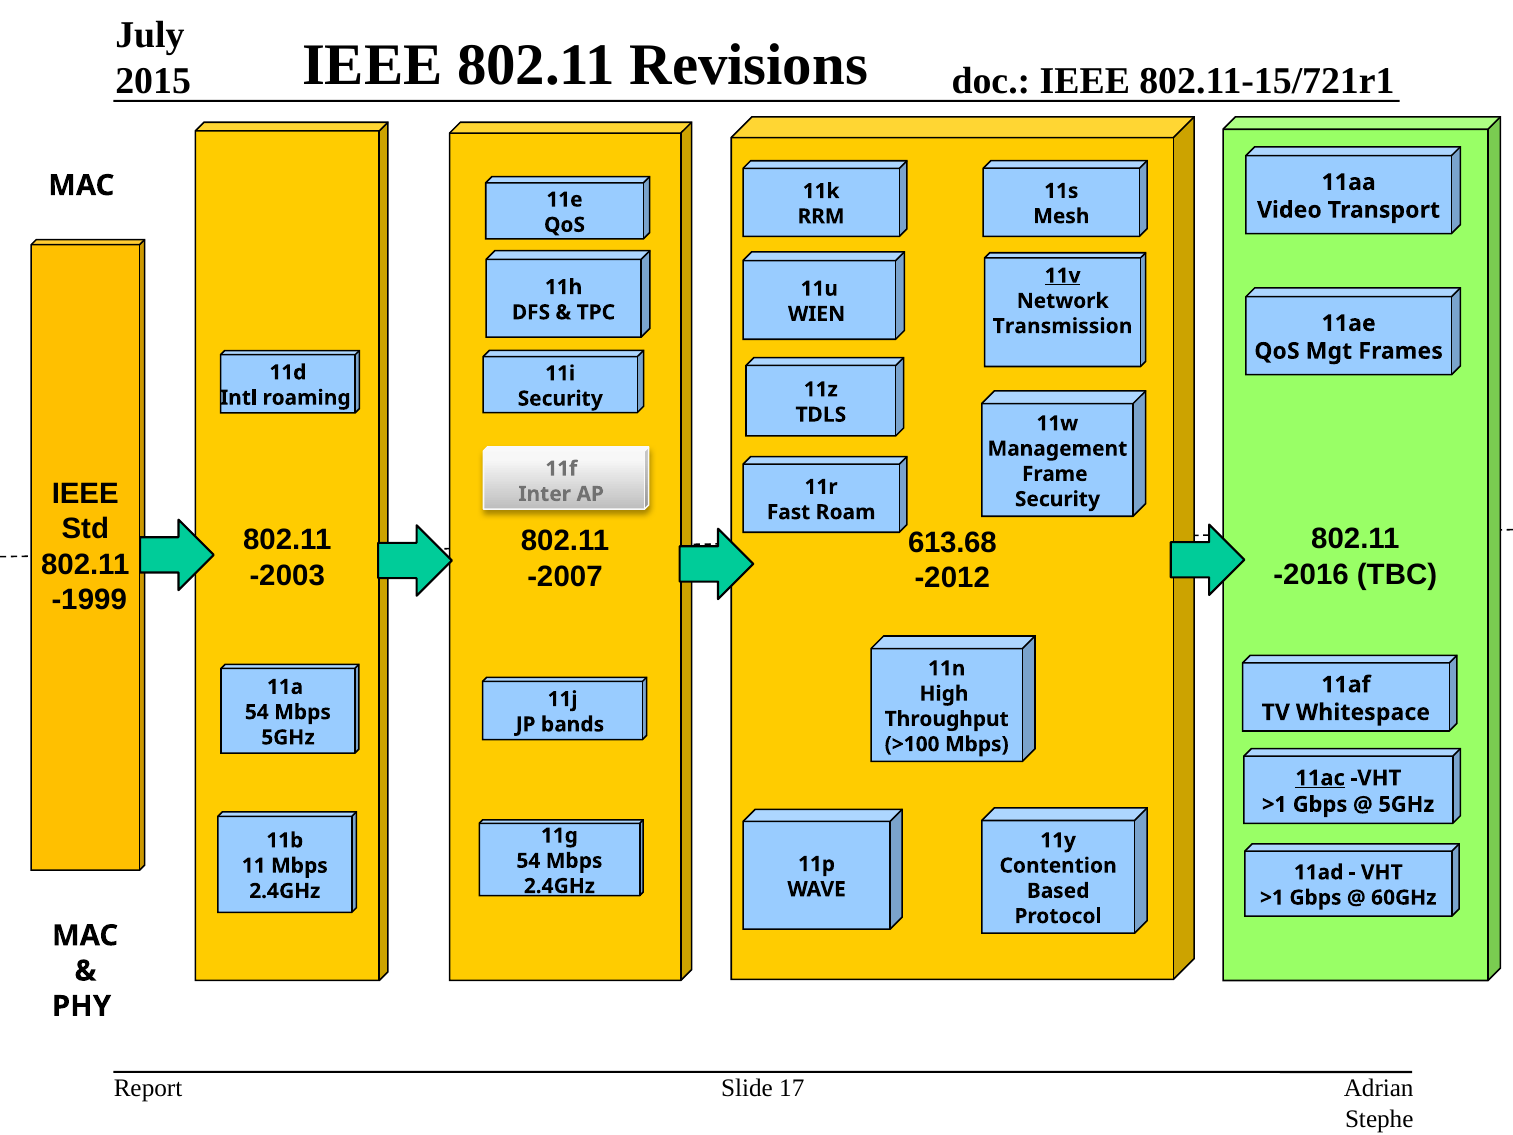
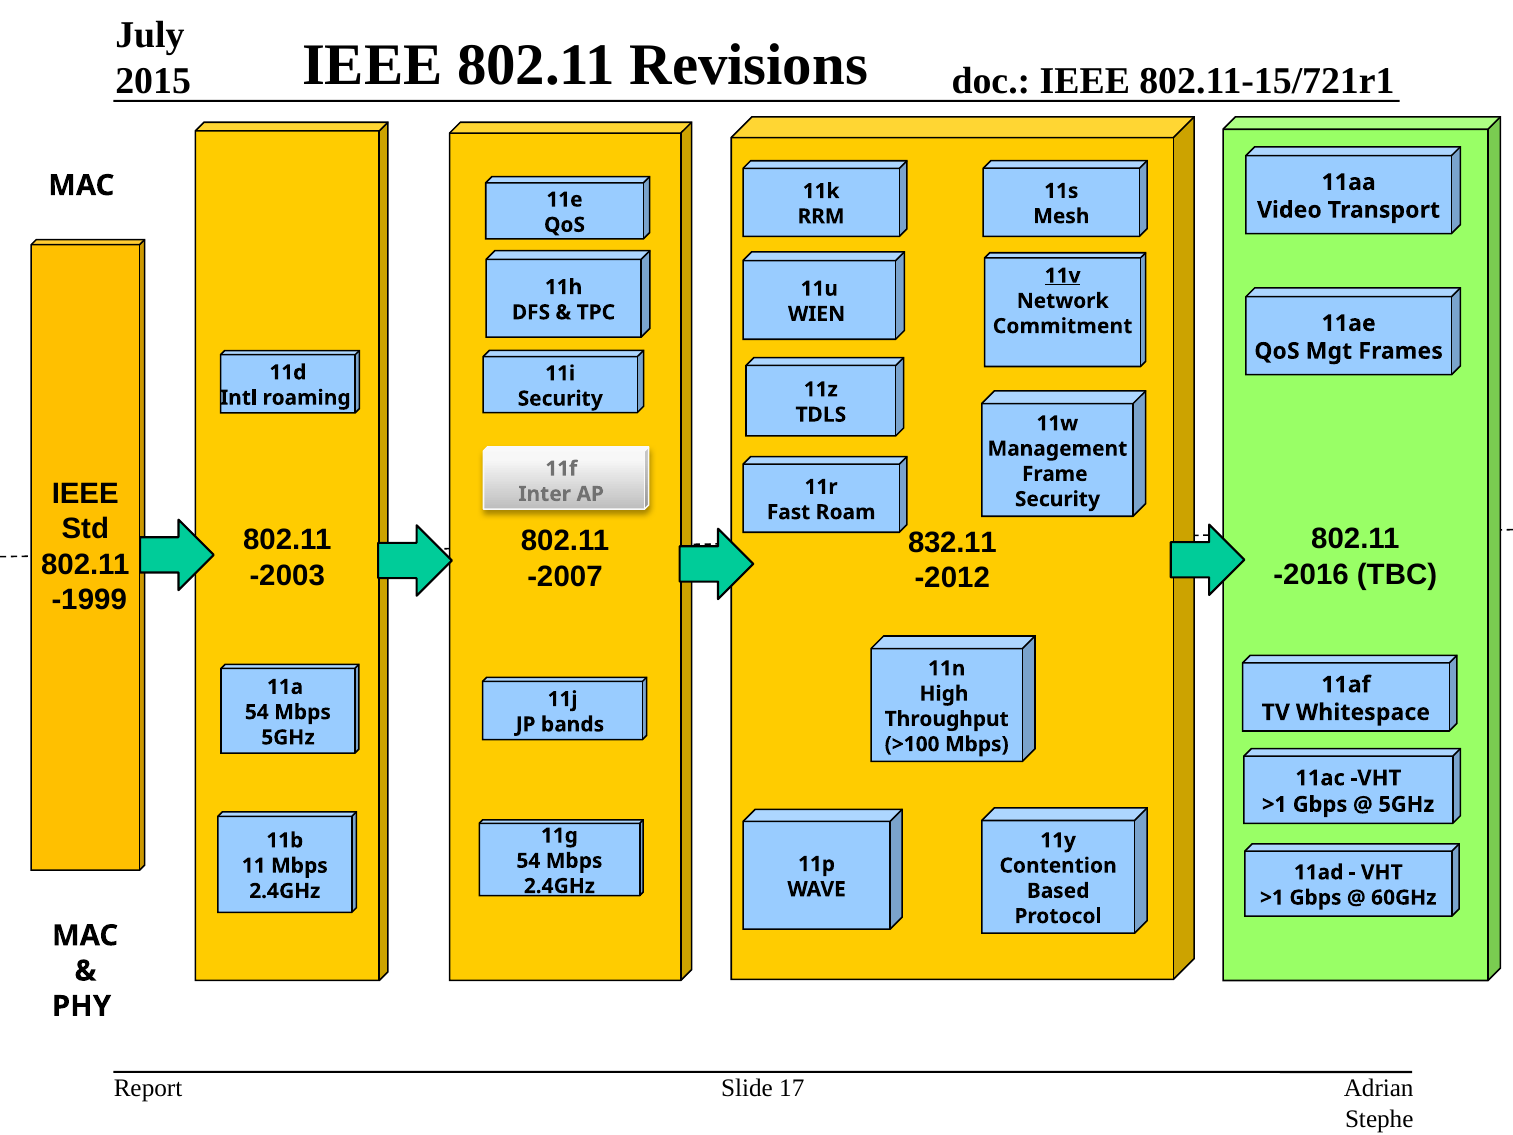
Transmission: Transmission -> Commitment (1063, 326)
613.68: 613.68 -> 832.11 (952, 543)
11ac underline: present -> none (1320, 778)
